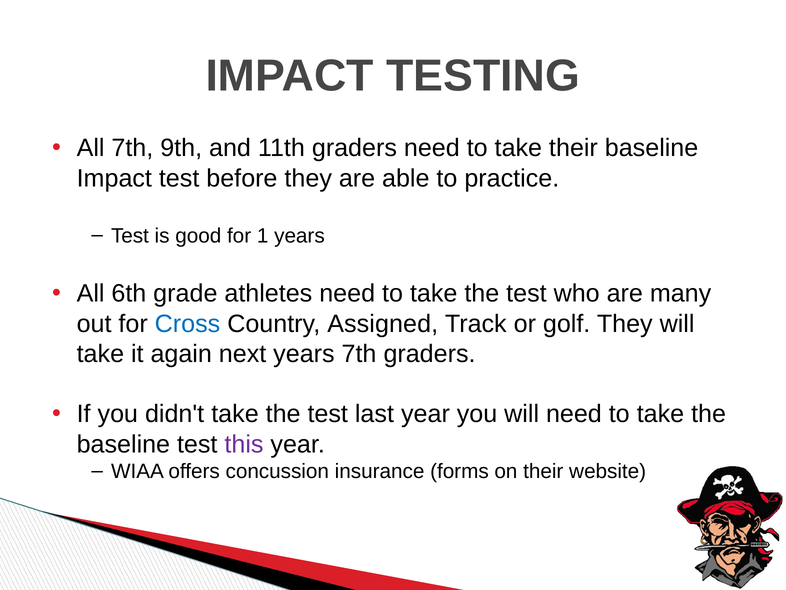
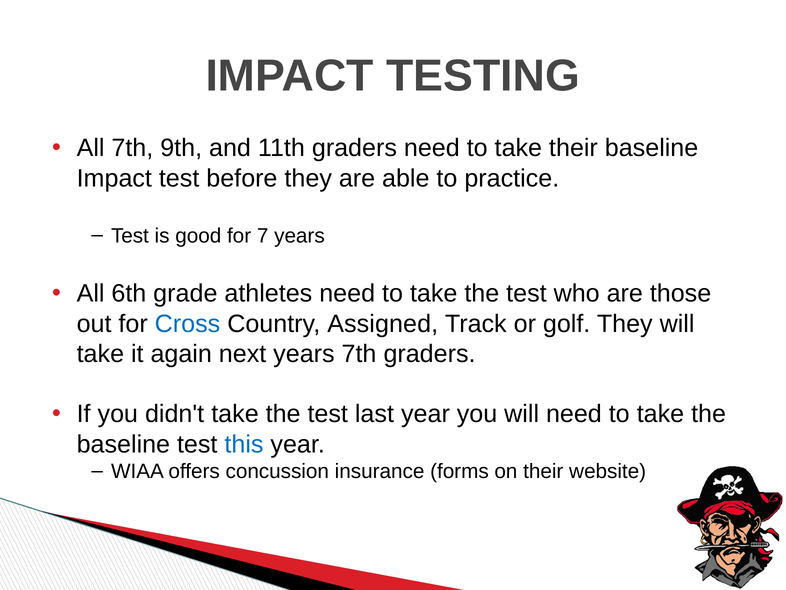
1: 1 -> 7 (263, 235)
many: many -> those (681, 293)
this colour: purple -> blue (244, 444)
